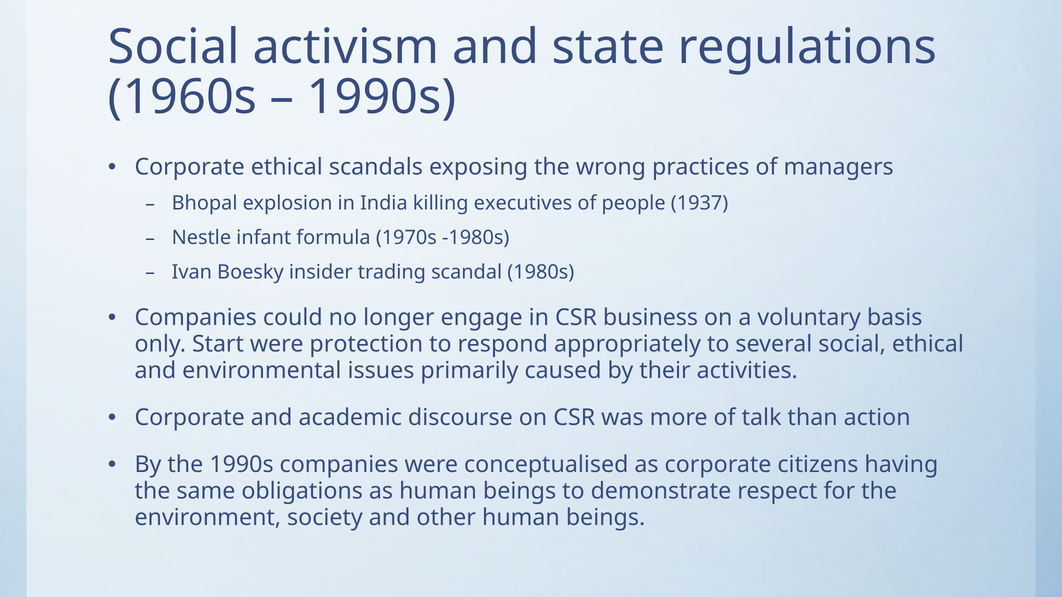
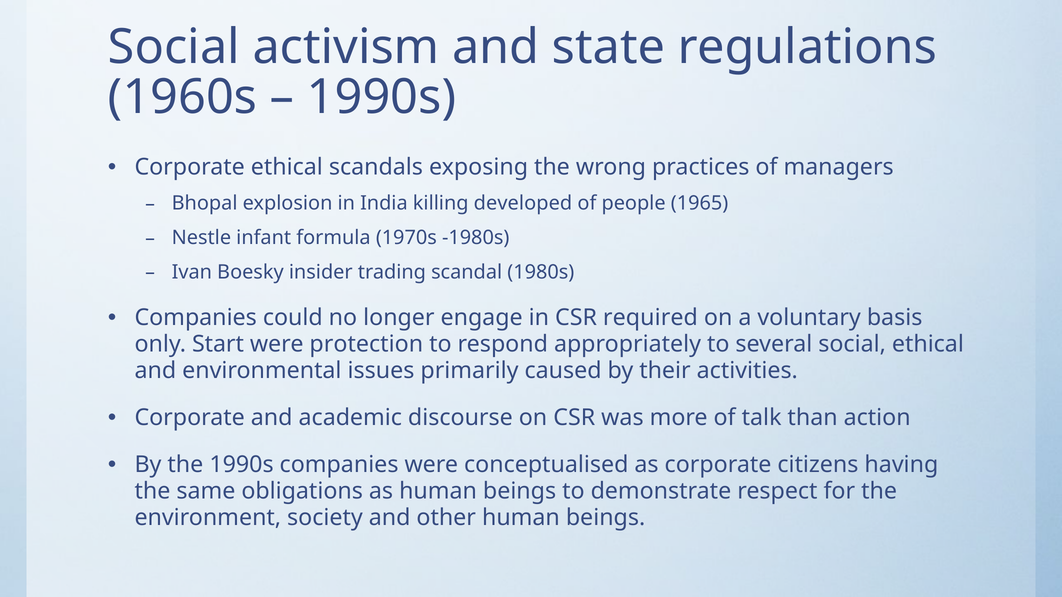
executives: executives -> developed (523, 203)
1937: 1937 -> 1965 (700, 203)
business: business -> required (650, 318)
